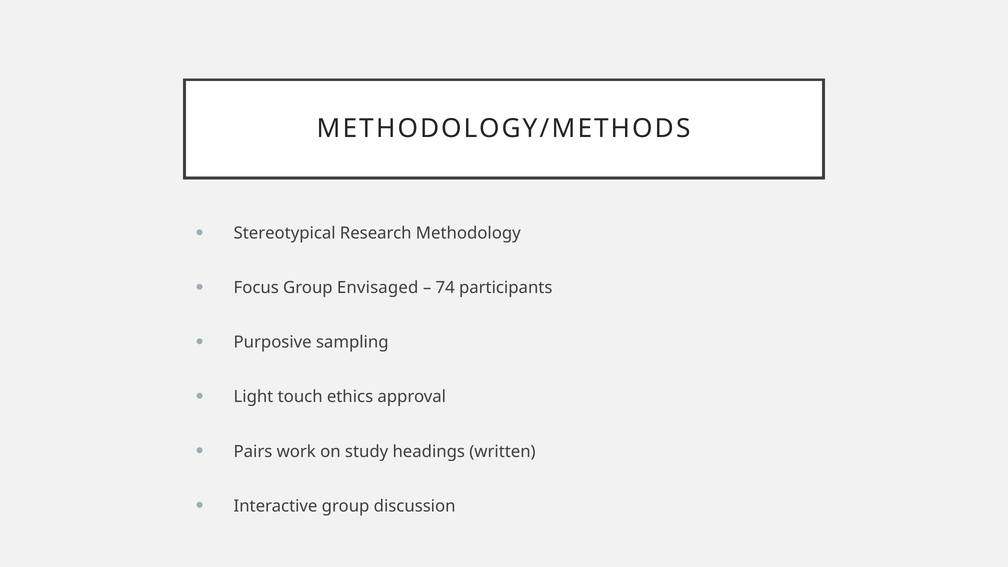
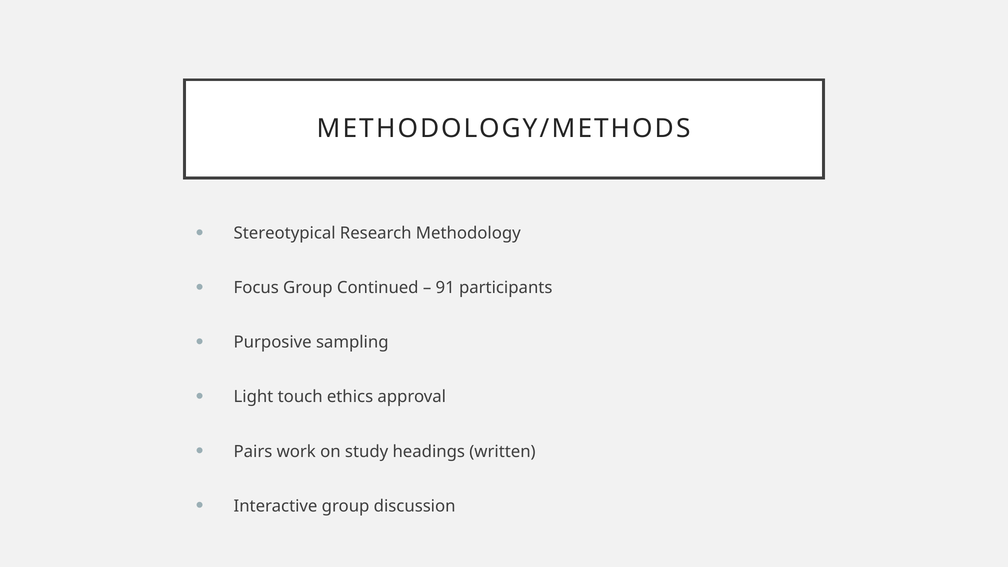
Envisaged: Envisaged -> Continued (378, 288)
74: 74 -> 91 (445, 288)
